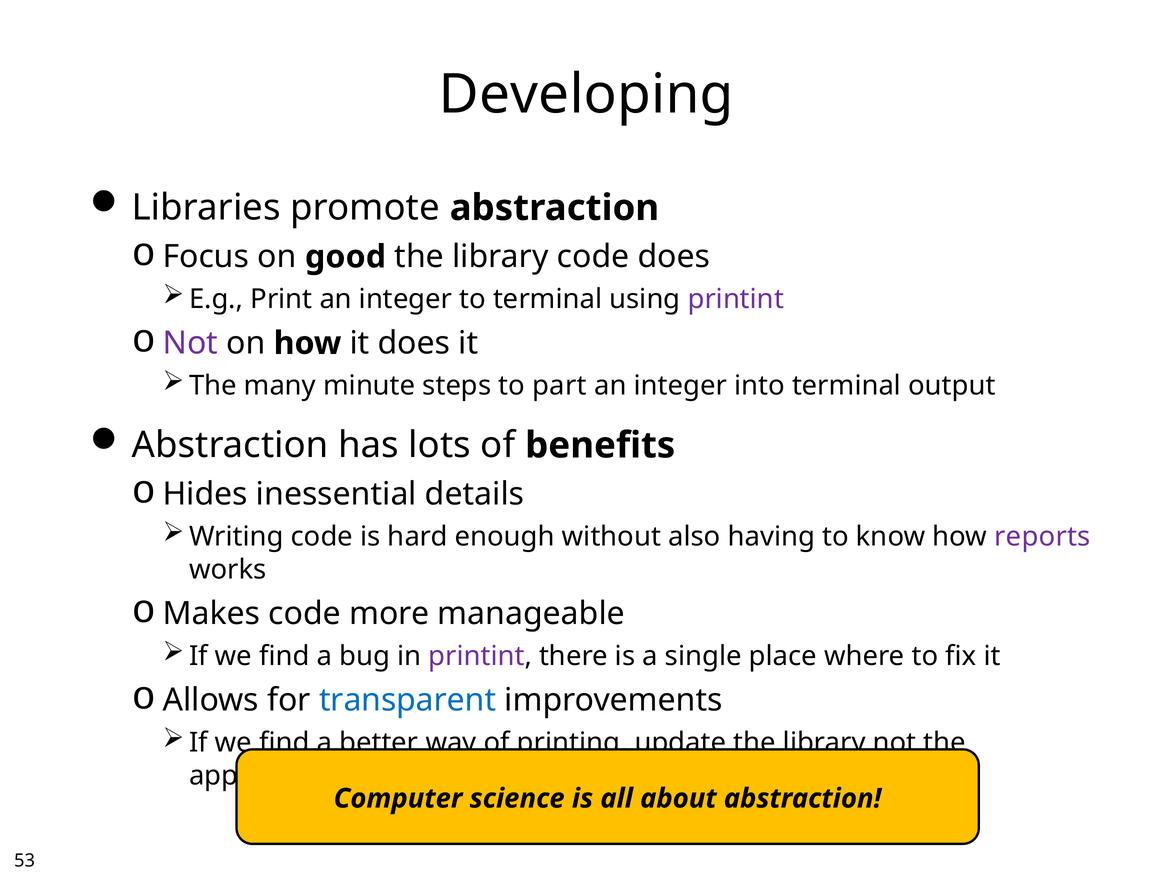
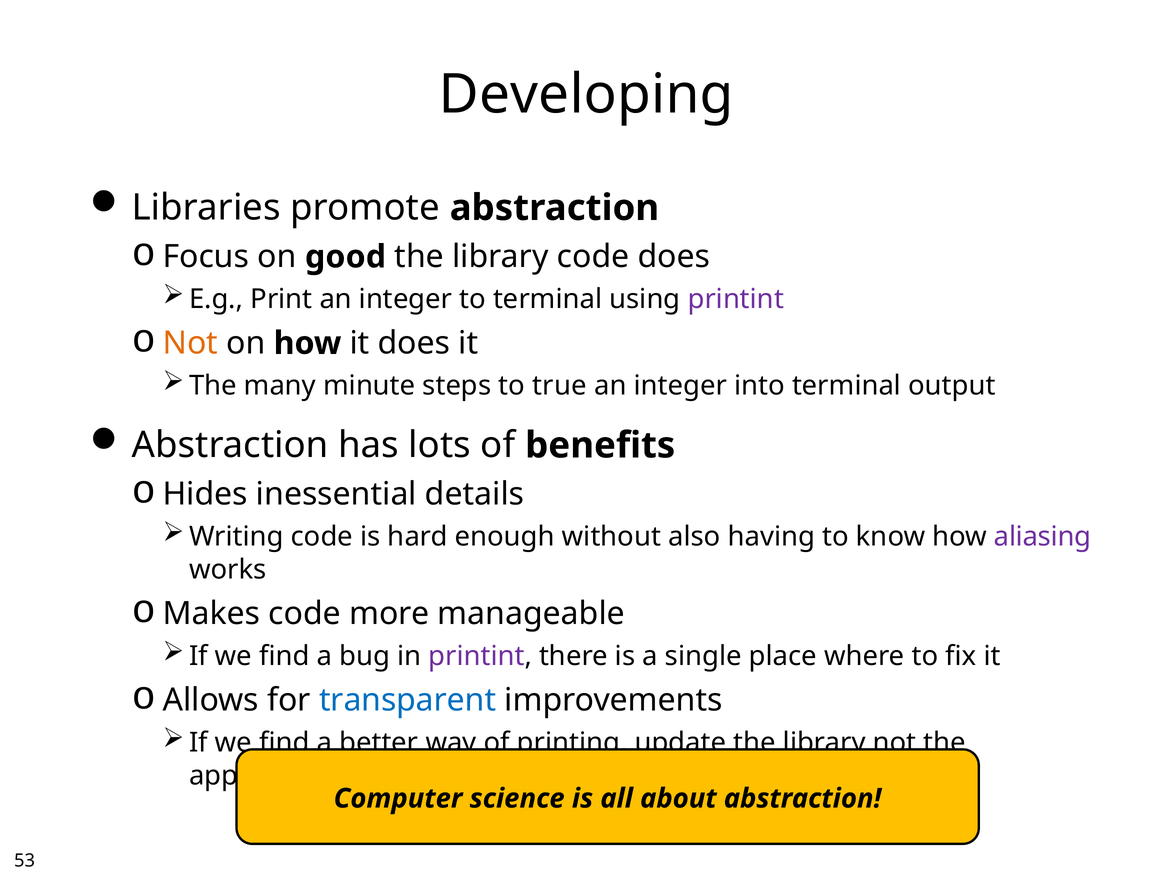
Not colour: purple -> orange (190, 343)
part: part -> true (559, 386)
reports: reports -> aliasing (1043, 537)
